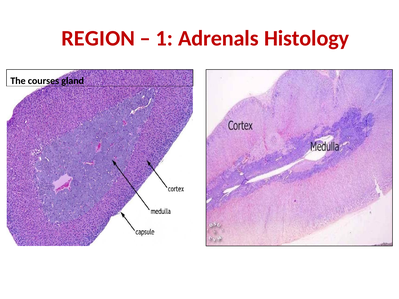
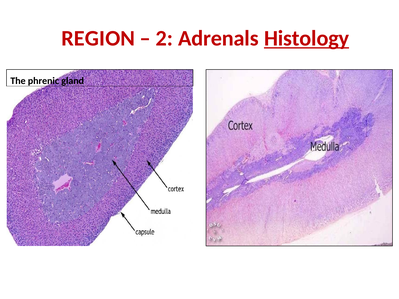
1: 1 -> 2 (164, 38)
Histology underline: none -> present (307, 38)
courses: courses -> phrenic (43, 81)
